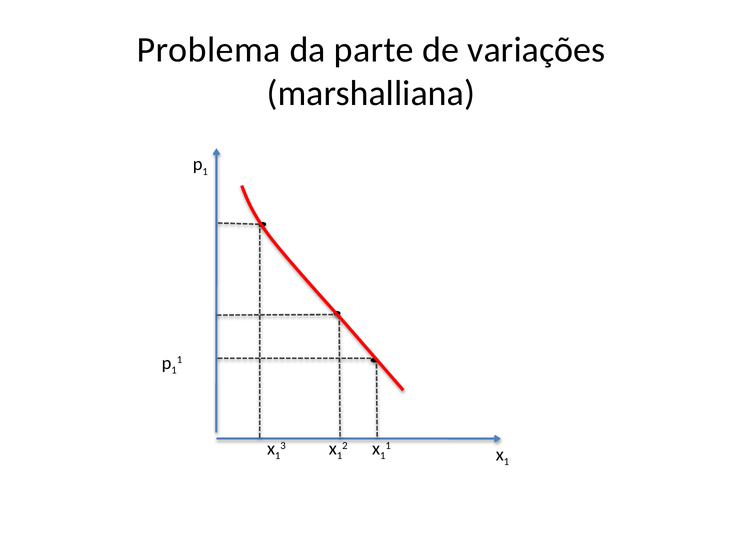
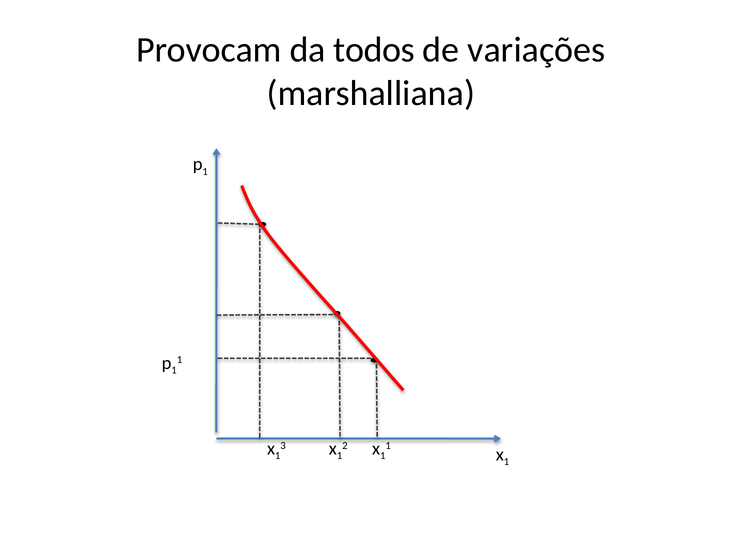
Problema: Problema -> Provocam (209, 50)
parte: parte -> todos (374, 50)
